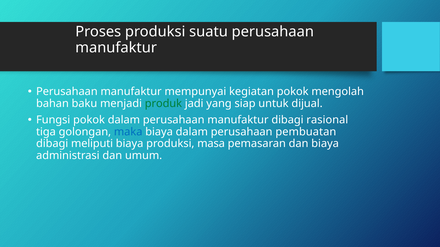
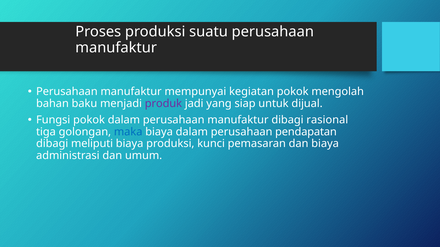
produk colour: green -> purple (163, 104)
pembuatan: pembuatan -> pendapatan (306, 132)
masa: masa -> kunci (211, 144)
